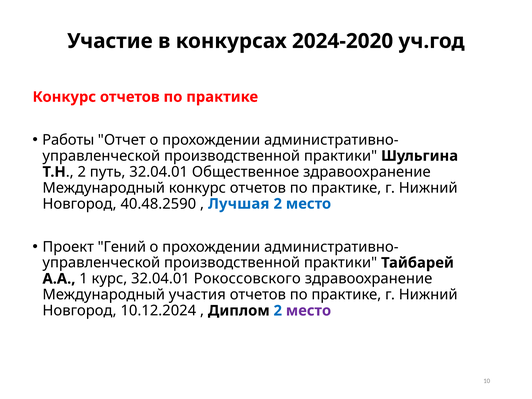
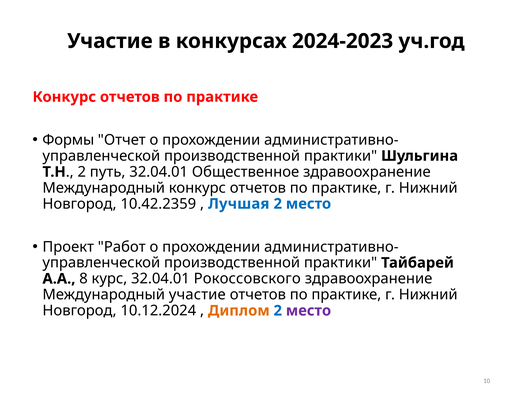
2024-2020: 2024-2020 -> 2024-2023 (343, 41)
Работы: Работы -> Формы (68, 140)
40.48.2590: 40.48.2590 -> 10.42.2359 (158, 204)
Гений: Гений -> Работ (122, 247)
1: 1 -> 8 (84, 279)
Международный участия: участия -> участие (197, 295)
Диплом colour: black -> orange (239, 311)
